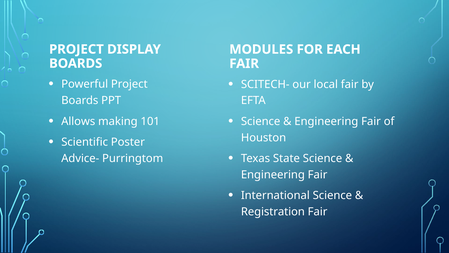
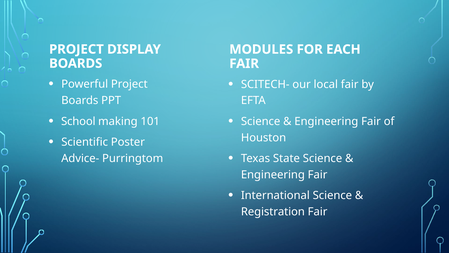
Allows: Allows -> School (78, 121)
